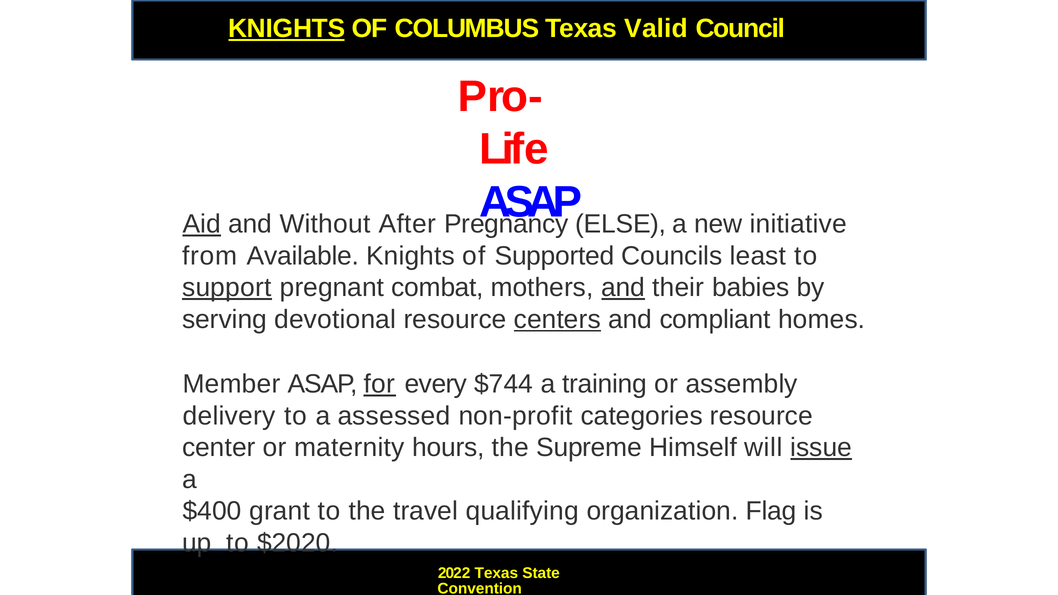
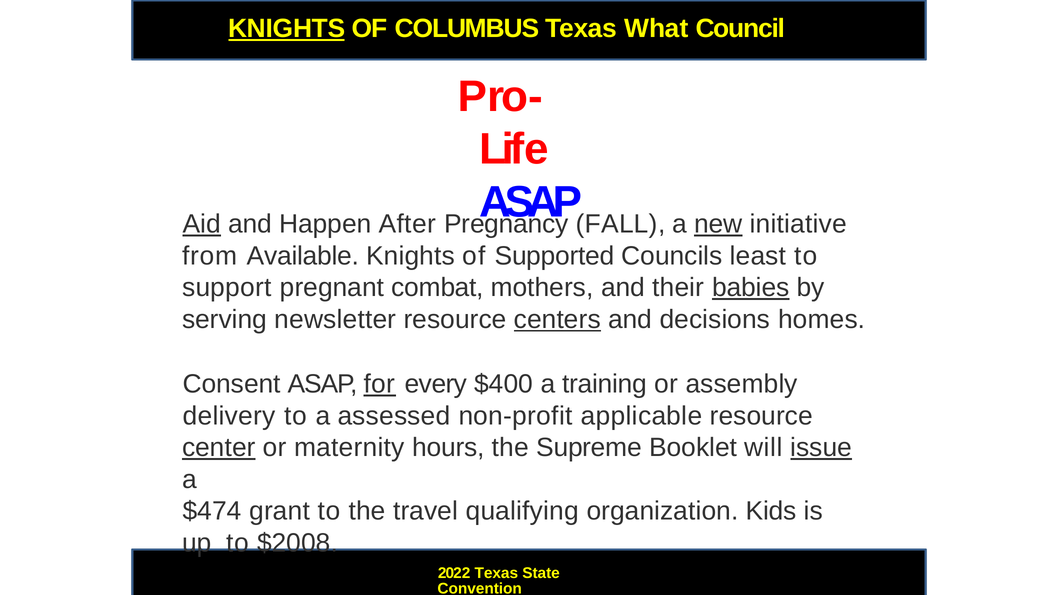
Valid: Valid -> What (656, 29)
Without: Without -> Happen (325, 224)
ELSE: ELSE -> FALL (621, 224)
new underline: none -> present (718, 224)
support underline: present -> none (227, 288)
and underline: present -> none (623, 288)
babies underline: none -> present (751, 288)
devotional: devotional -> newsletter (335, 319)
compliant: compliant -> decisions (715, 319)
Member: Member -> Consent (232, 384)
$744: $744 -> $400 (504, 384)
categories: categories -> applicable (642, 416)
center underline: none -> present (219, 448)
Himself: Himself -> Booklet (693, 448)
$400: $400 -> $474 (212, 511)
Flag: Flag -> Kids (771, 511)
$2020: $2020 -> $2008 (297, 543)
